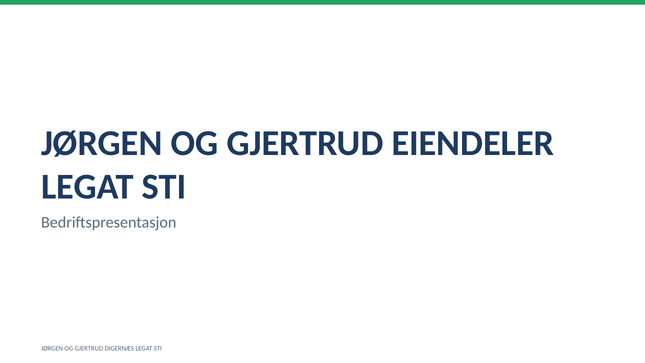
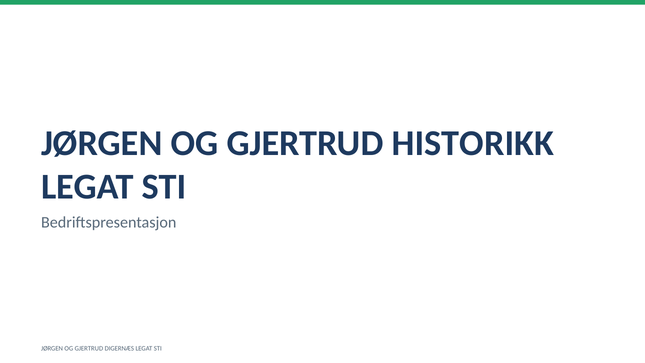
EIENDELER: EIENDELER -> HISTORIKK (473, 143)
